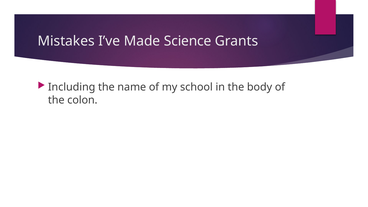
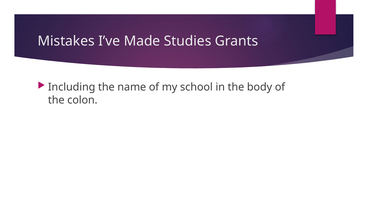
Science: Science -> Studies (188, 41)
